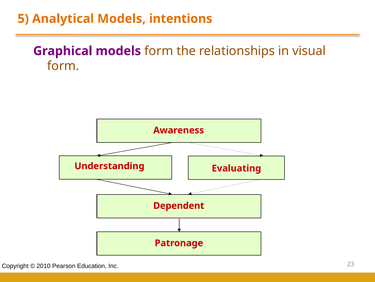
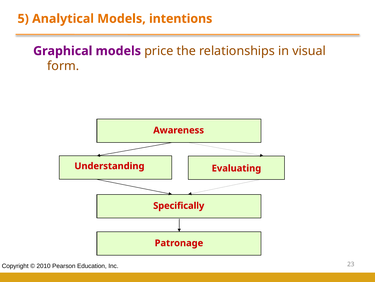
models form: form -> price (159, 51)
Dependent: Dependent -> Specifically (179, 205)
